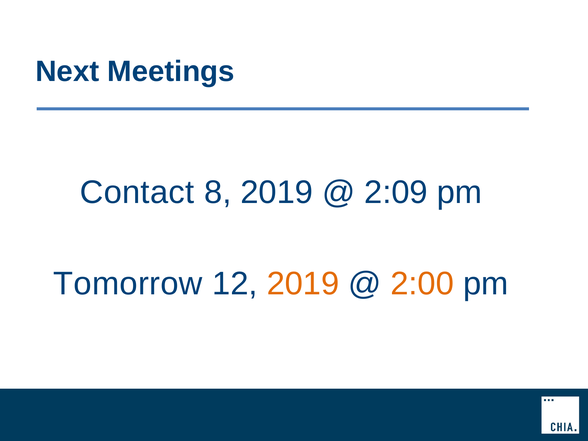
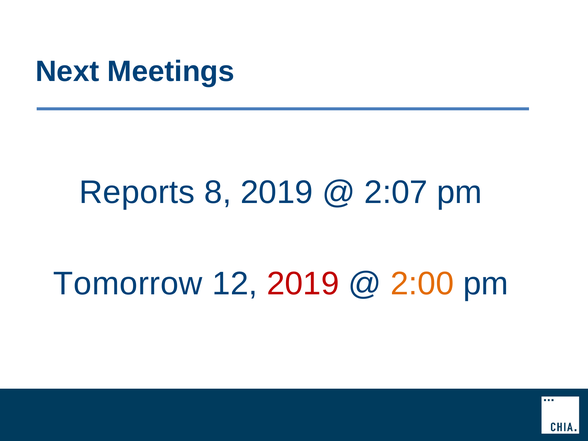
Contact: Contact -> Reports (137, 192)
2:09: 2:09 -> 2:07 (396, 192)
2019 colour: orange -> red (303, 284)
